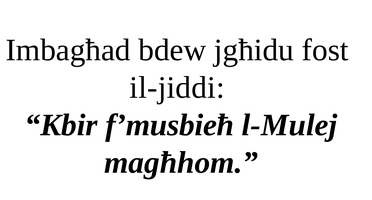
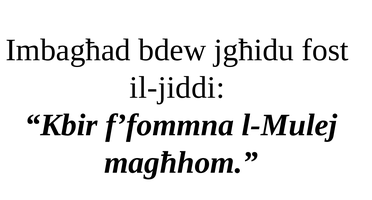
f’musbieħ: f’musbieħ -> f’fommna (170, 125)
